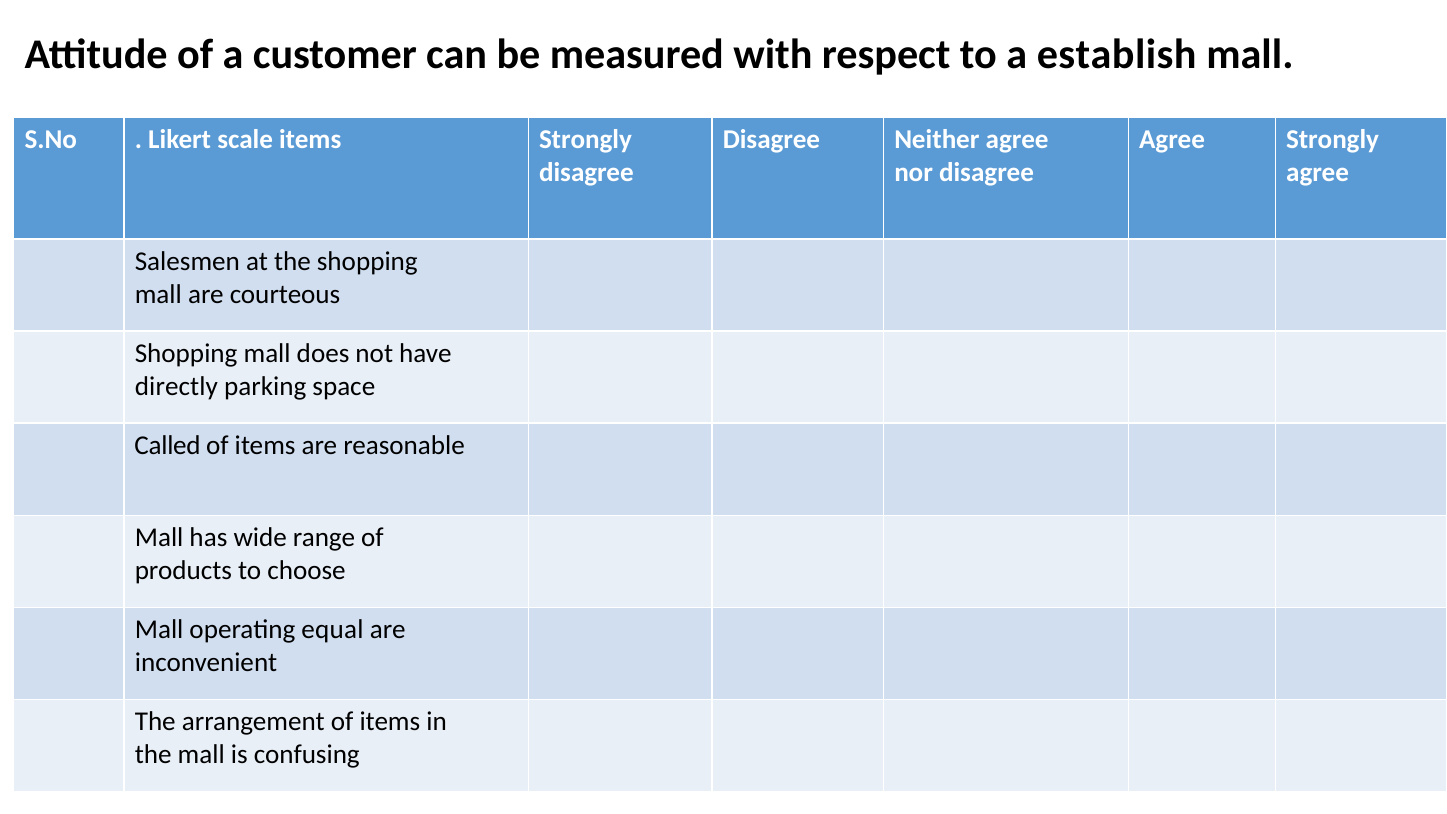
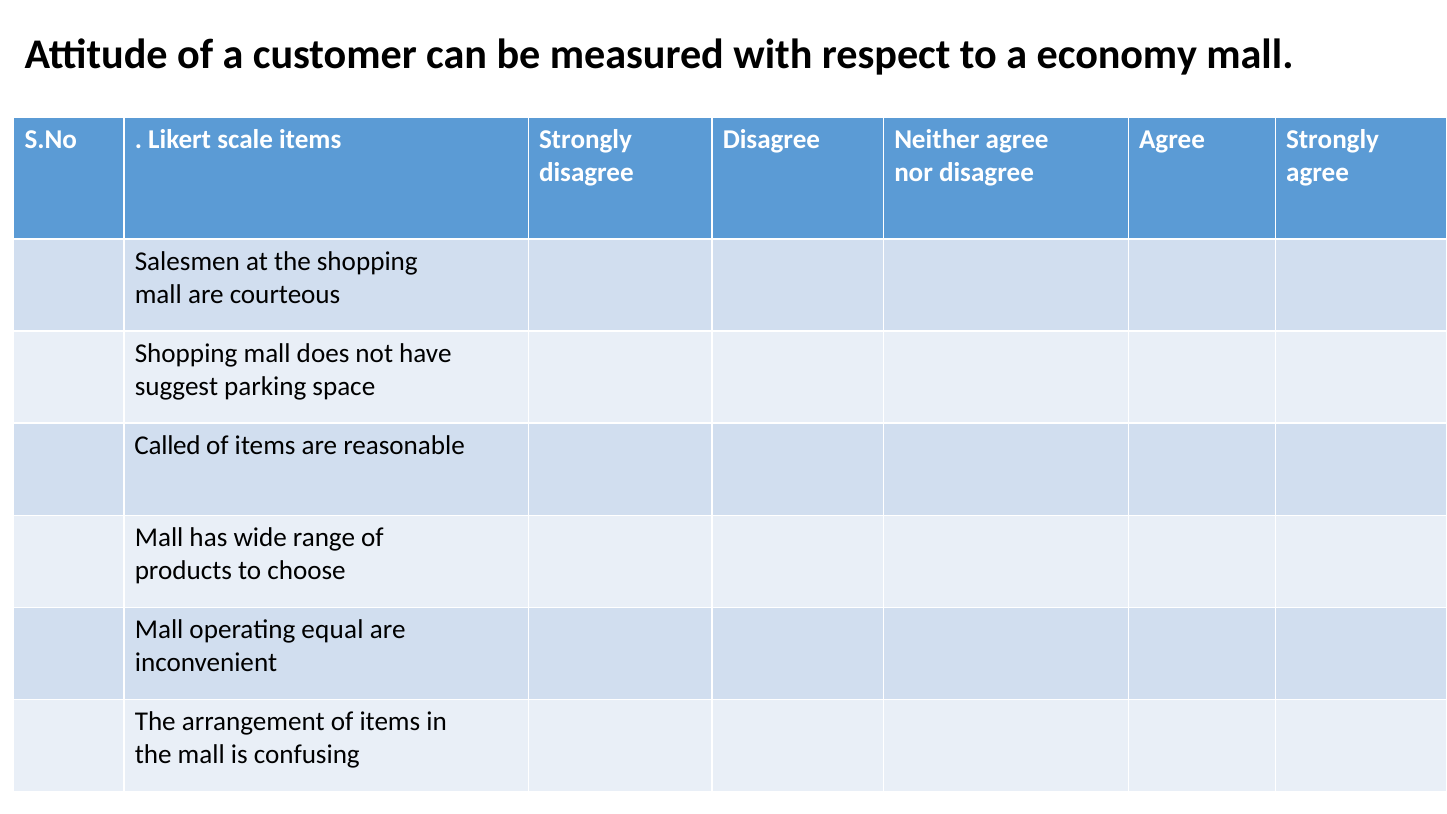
establish: establish -> economy (1117, 54)
directly: directly -> suggest (176, 386)
